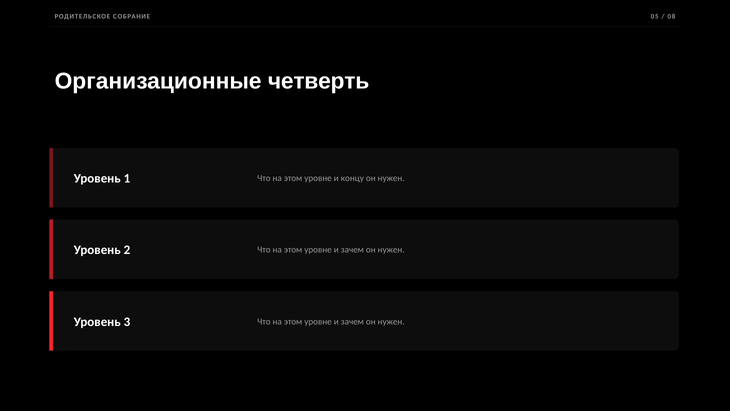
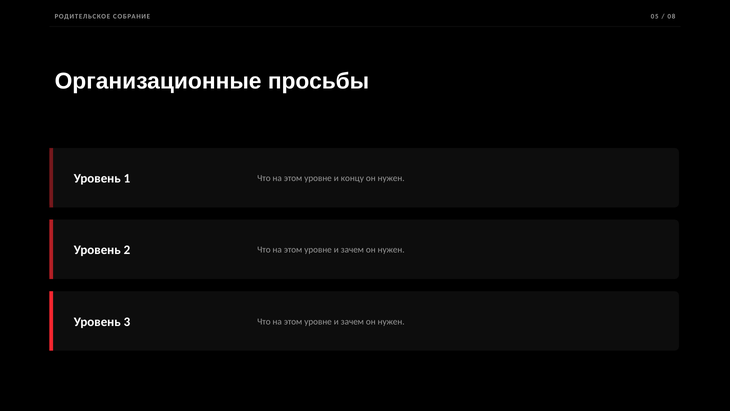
четверть: четверть -> просьбы (319, 81)
